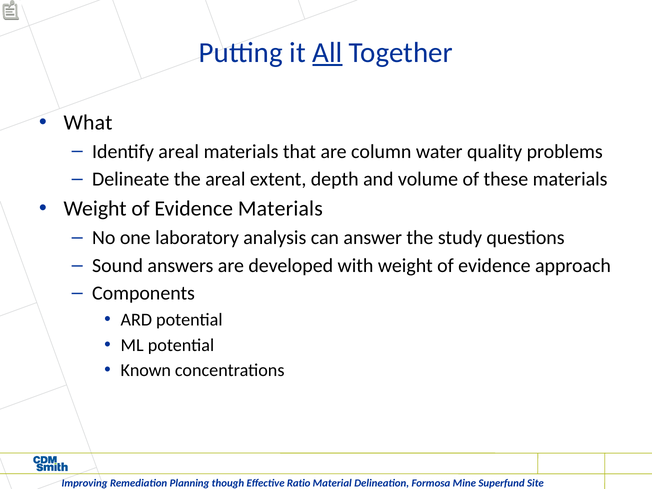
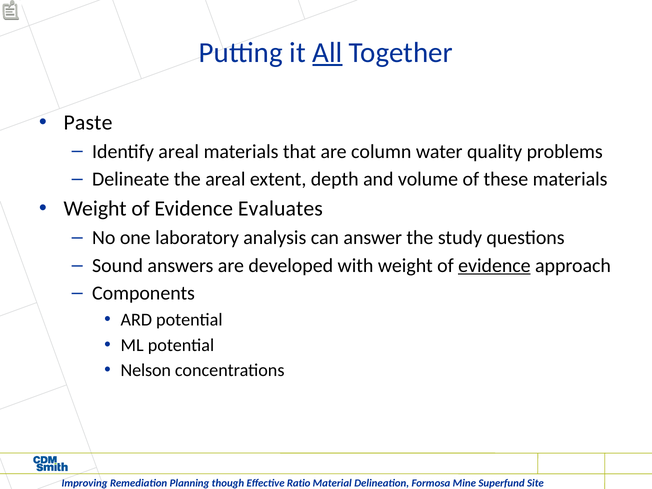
What: What -> Paste (88, 123)
Evidence Materials: Materials -> Evaluates (280, 209)
evidence underline: none -> present (494, 266)
Known: Known -> Nelson (146, 370)
